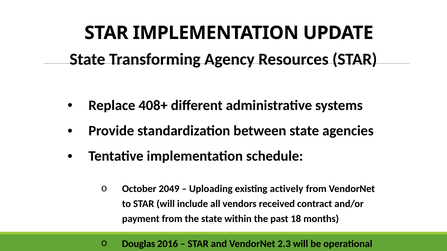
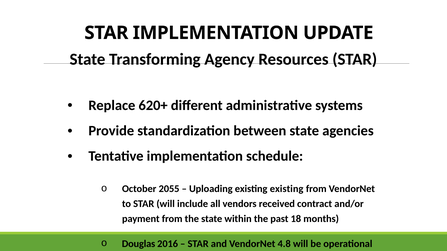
408+: 408+ -> 620+ (153, 105)
2049: 2049 -> 2055 (169, 189)
existing actively: actively -> existing (287, 189)
2.3: 2.3 -> 4.8 (284, 244)
